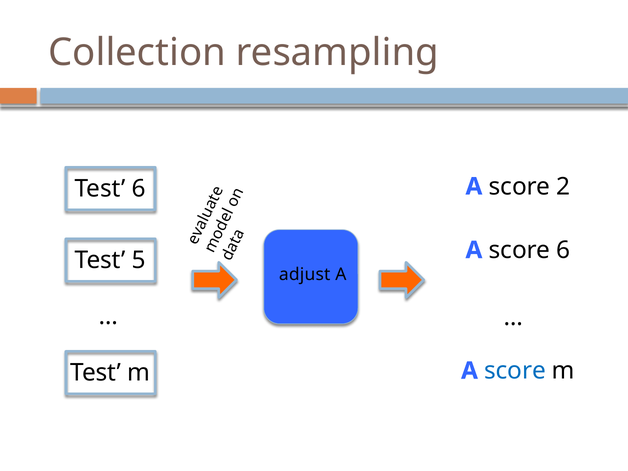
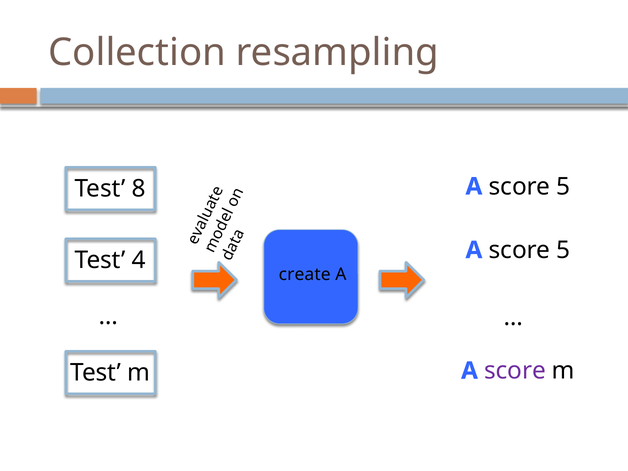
Test 6: 6 -> 8 (139, 189)
2: 2 -> 5 (563, 187)
6: 6 -> 5 (563, 250)
5: 5 -> 4 (139, 260)
adjust: adjust -> create (305, 275)
score colour: blue -> purple (515, 371)
